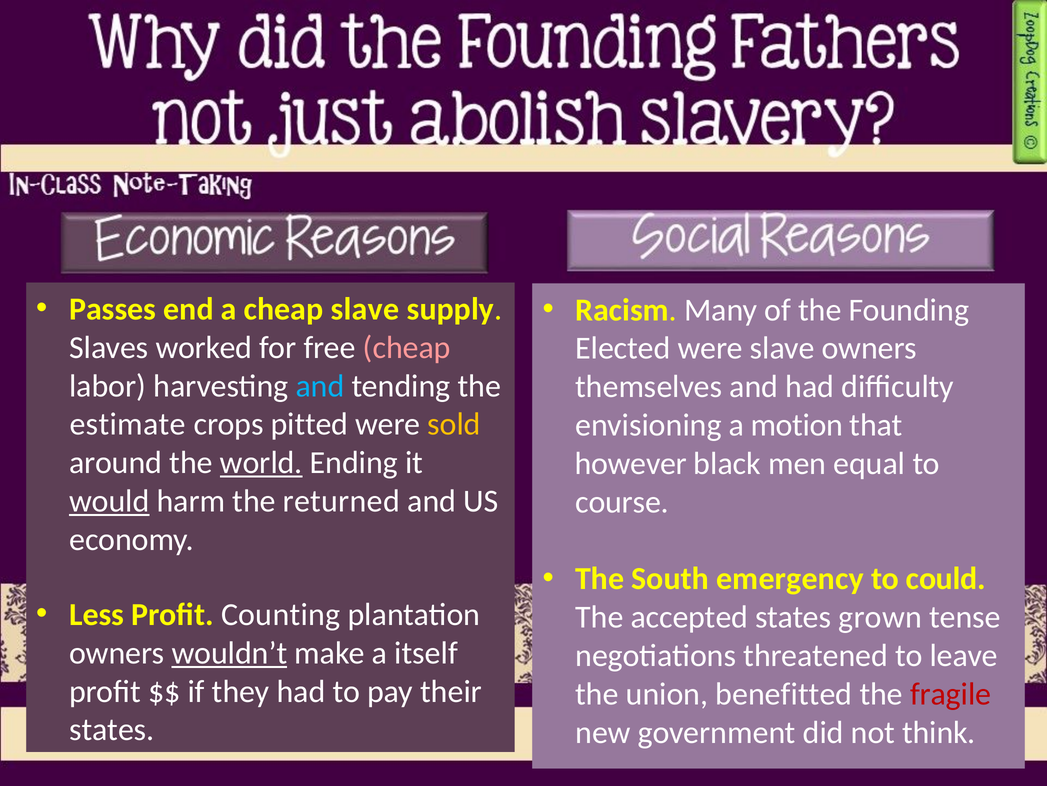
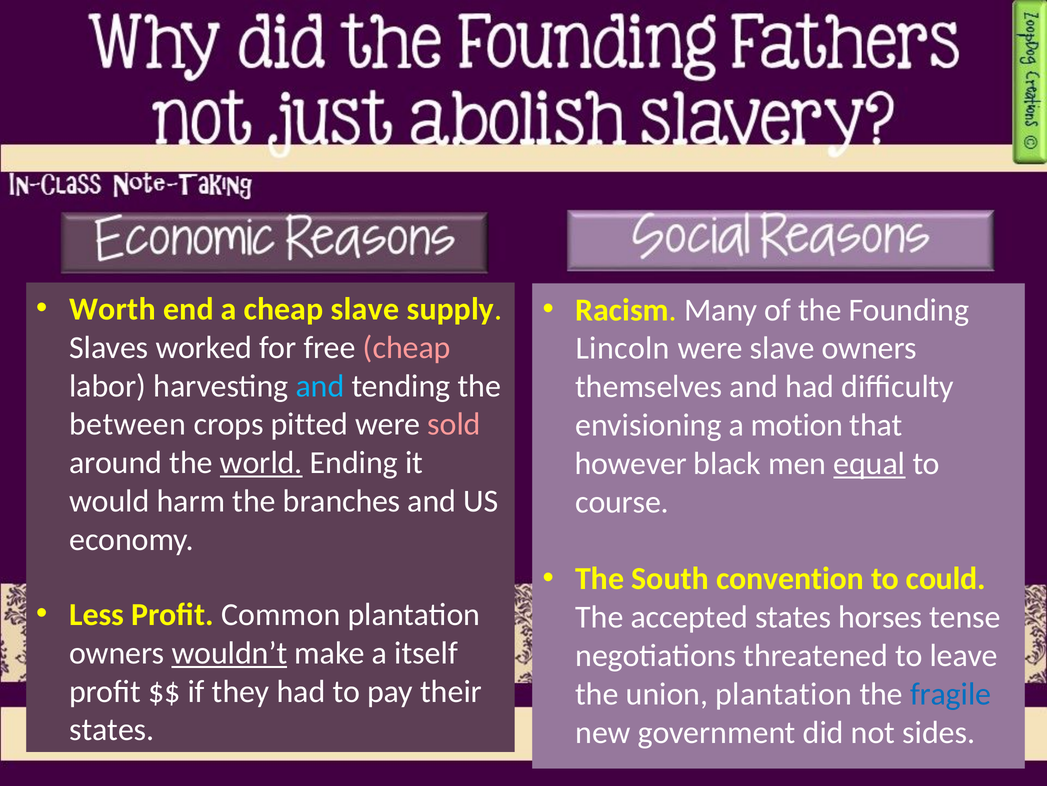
Passes: Passes -> Worth (113, 309)
Elected: Elected -> Lincoln (623, 348)
estimate: estimate -> between (128, 424)
sold colour: yellow -> pink (454, 424)
equal underline: none -> present (869, 463)
would underline: present -> none (109, 501)
returned: returned -> branches (342, 501)
emergency: emergency -> convention (790, 578)
Counting: Counting -> Common (281, 614)
grown: grown -> horses (880, 617)
union benefitted: benefitted -> plantation (784, 693)
fragile colour: red -> blue (951, 693)
think: think -> sides (939, 732)
